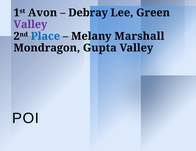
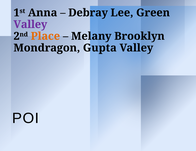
Avon: Avon -> Anna (43, 13)
Place colour: blue -> orange (45, 36)
Marshall: Marshall -> Brooklyn (139, 36)
